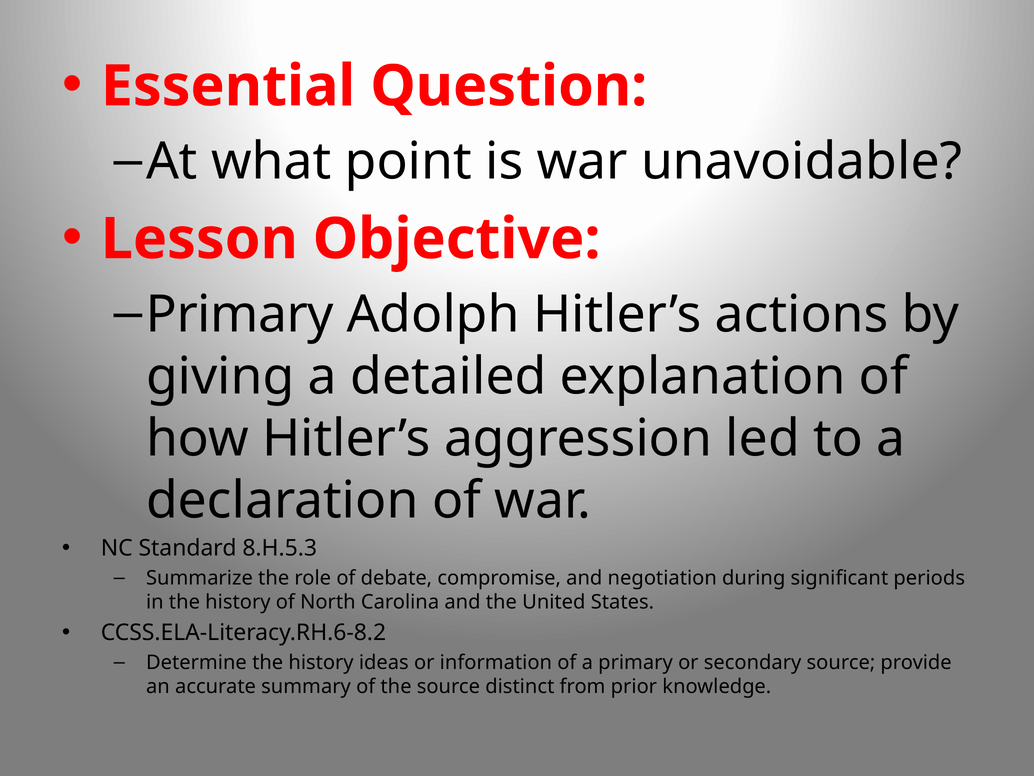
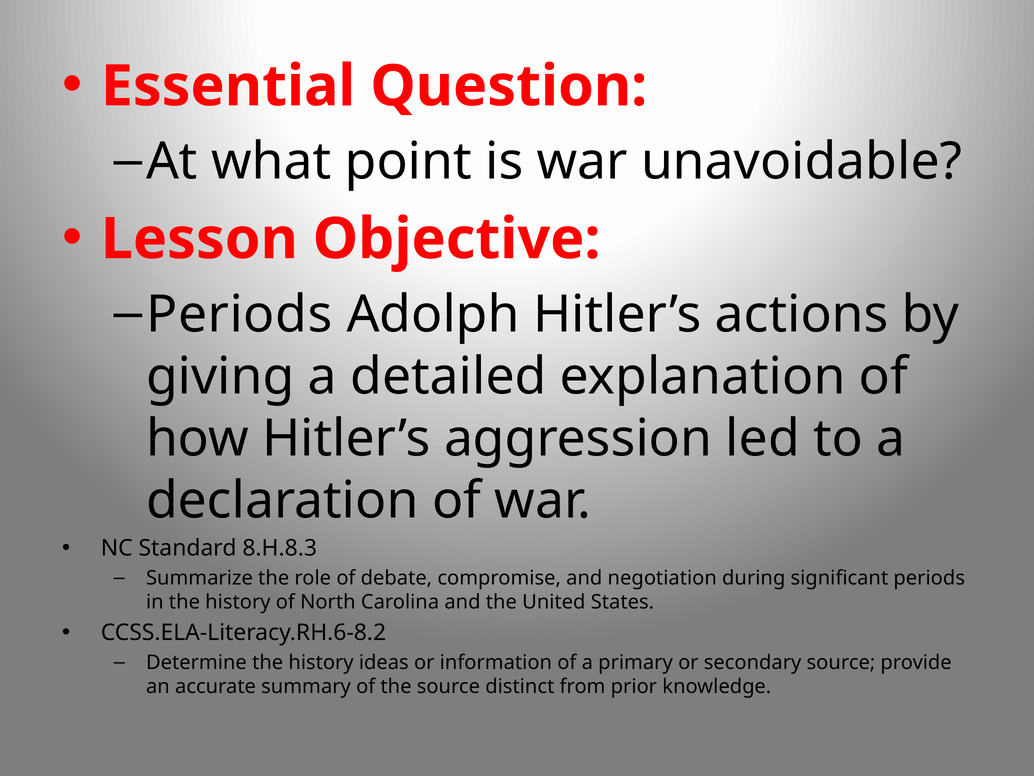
Primary: Primary -> Periods (239, 314)
8.H.5.3: 8.H.5.3 -> 8.H.8.3 (280, 548)
